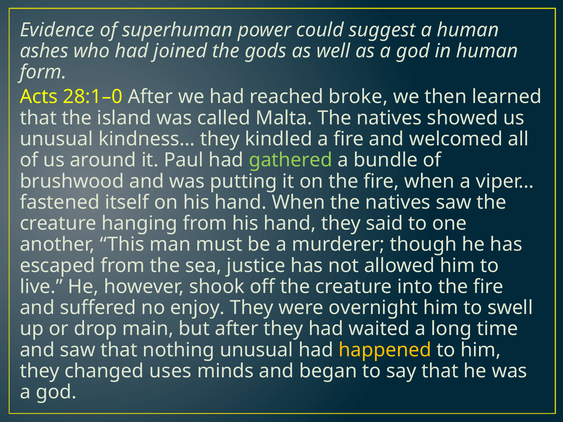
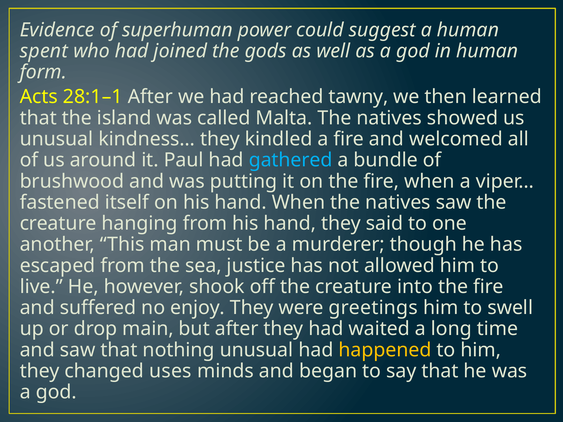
ashes: ashes -> spent (44, 51)
28:1–0: 28:1–0 -> 28:1–1 (93, 97)
broke: broke -> tawny (358, 97)
gathered colour: light green -> light blue (291, 160)
overnight: overnight -> greetings (373, 308)
